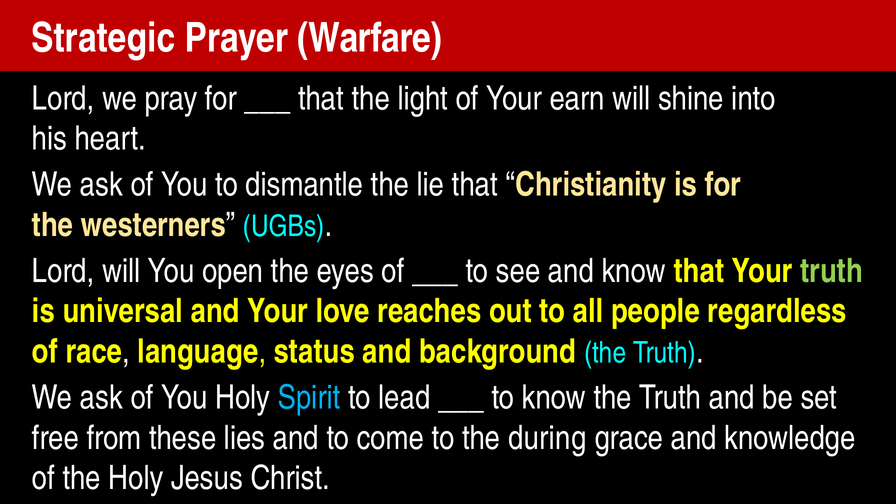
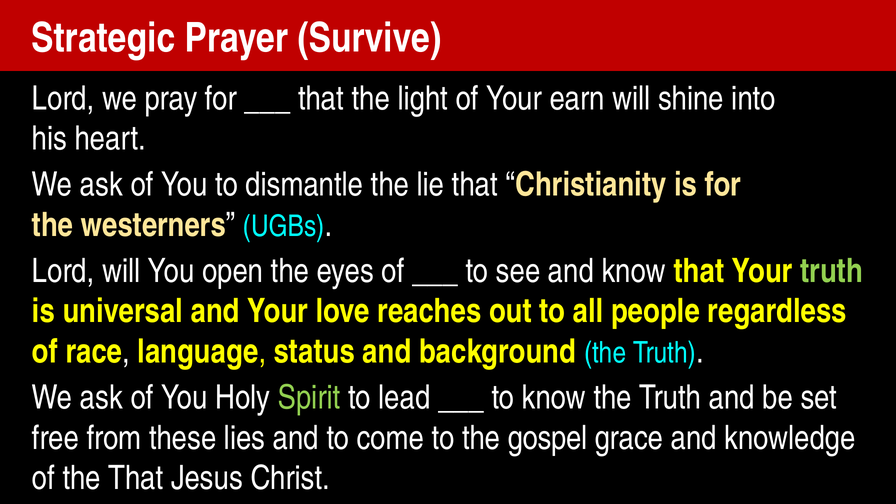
Warfare: Warfare -> Survive (369, 38)
Spirit colour: light blue -> light green (309, 398)
during: during -> gospel (548, 438)
the Holy: Holy -> That (136, 478)
